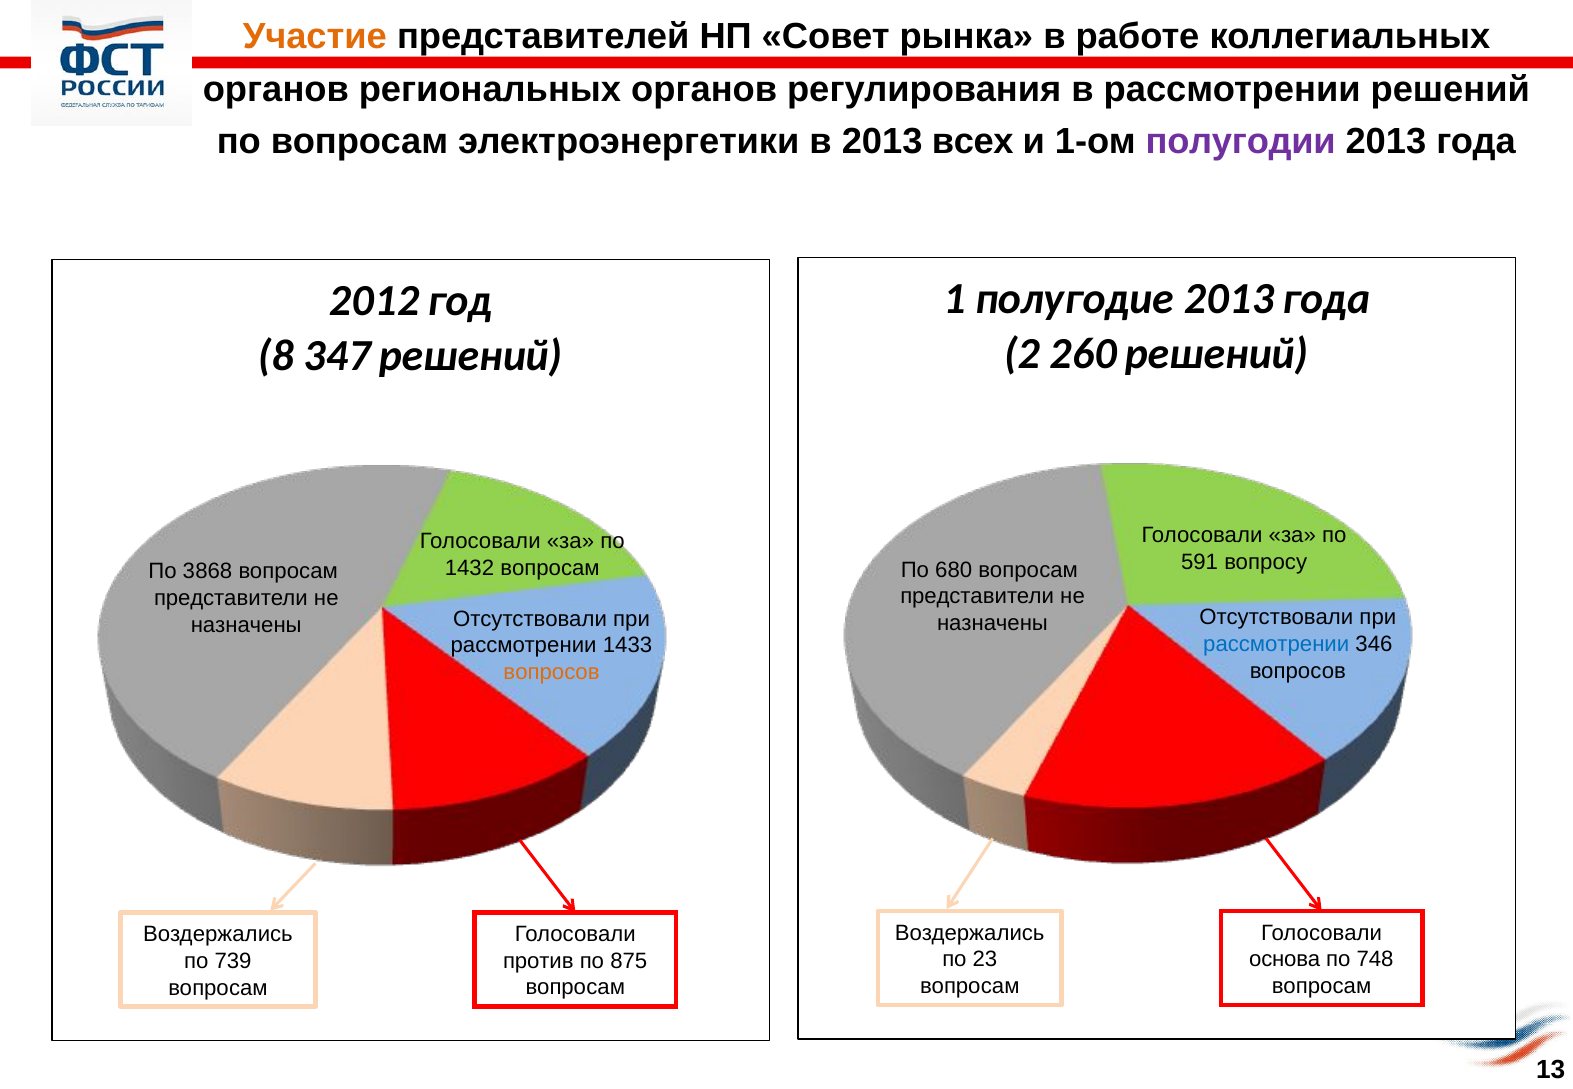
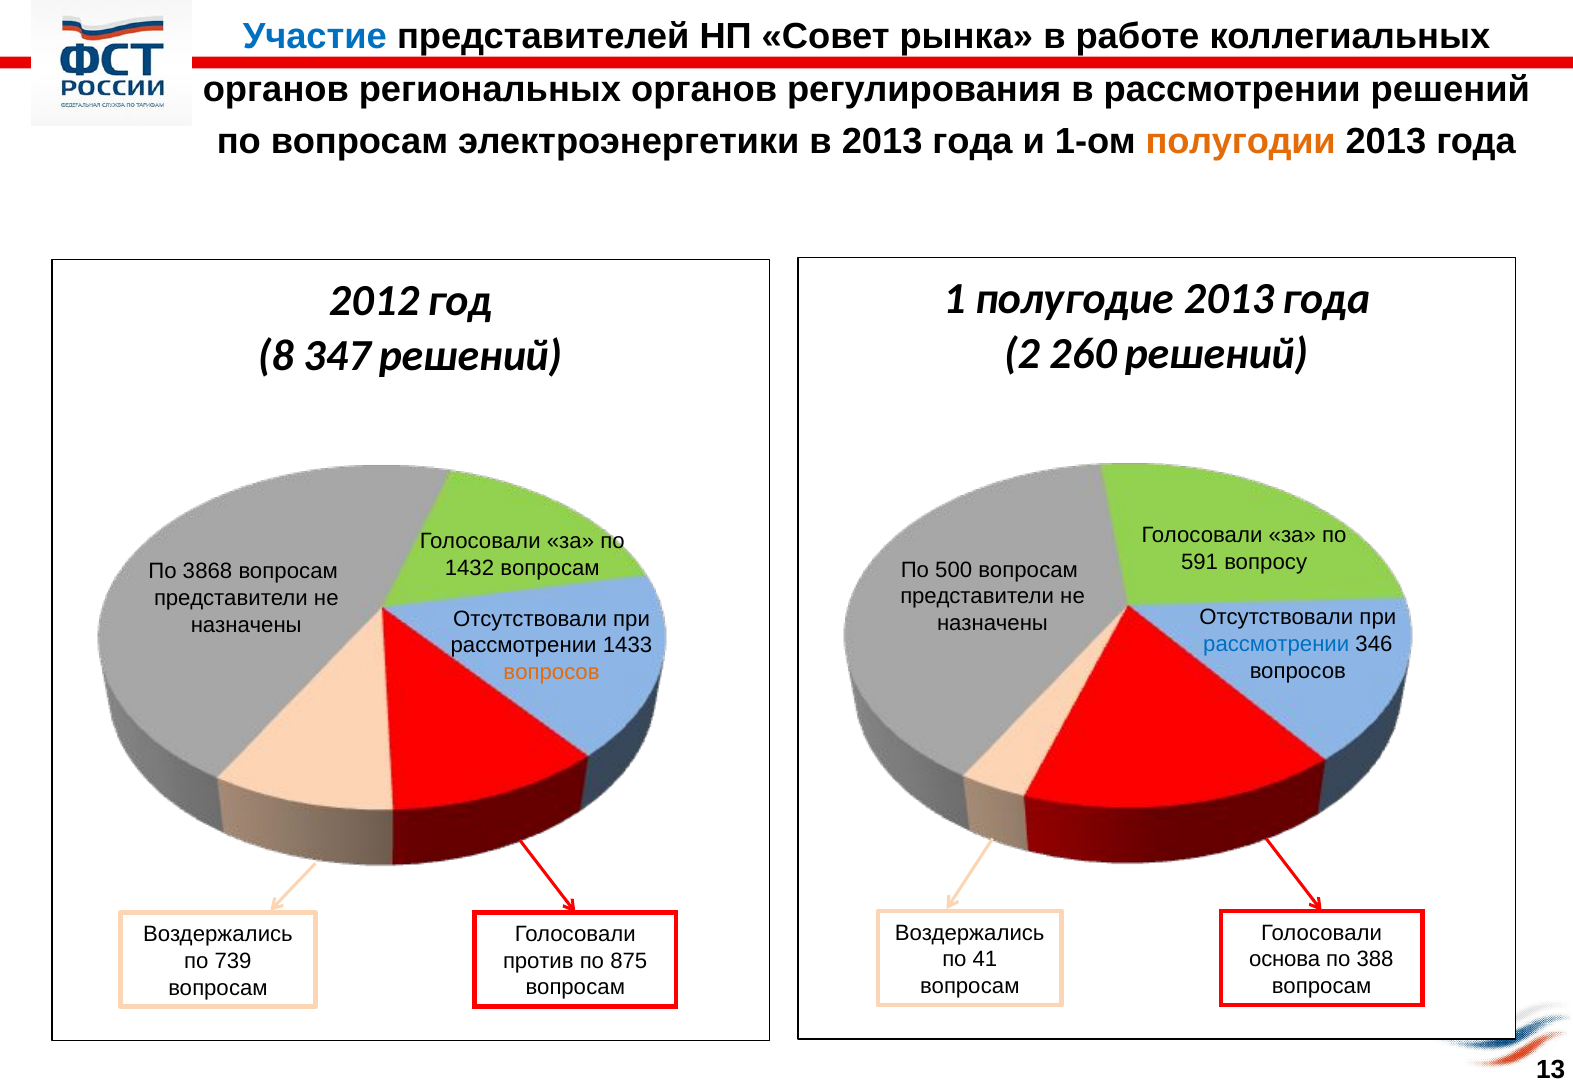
Участие colour: orange -> blue (315, 37)
в 2013 всех: всех -> года (973, 141)
полугодии colour: purple -> orange (1241, 141)
680: 680 -> 500 (954, 570)
748: 748 -> 388 (1375, 959)
23: 23 -> 41 (985, 960)
